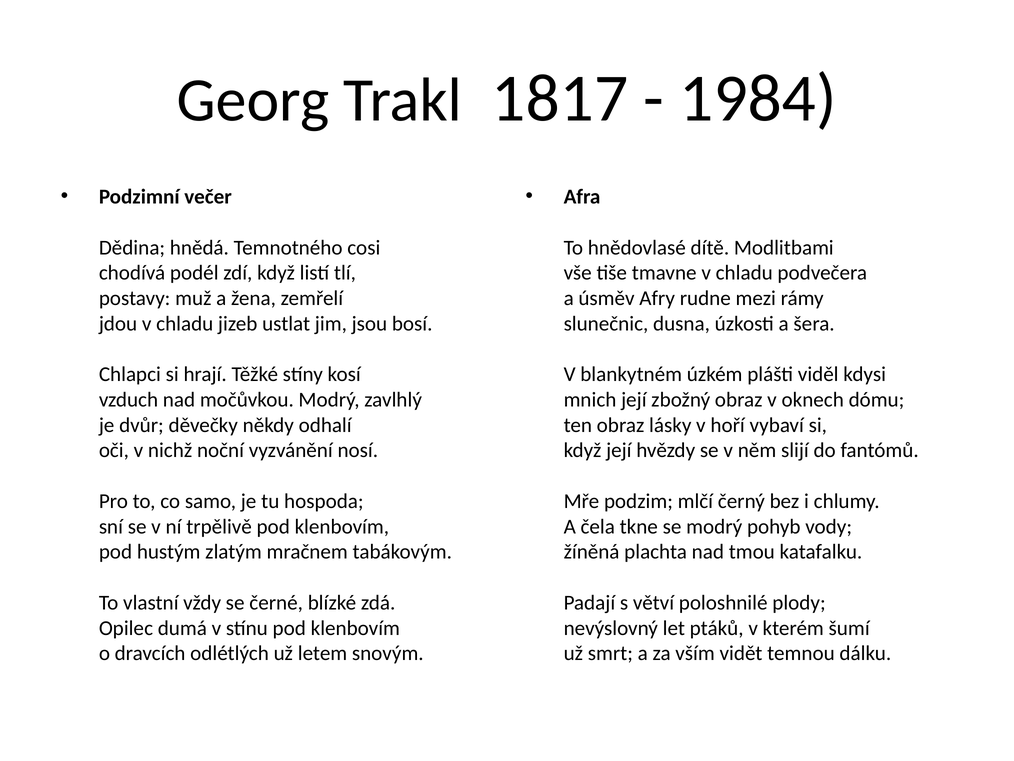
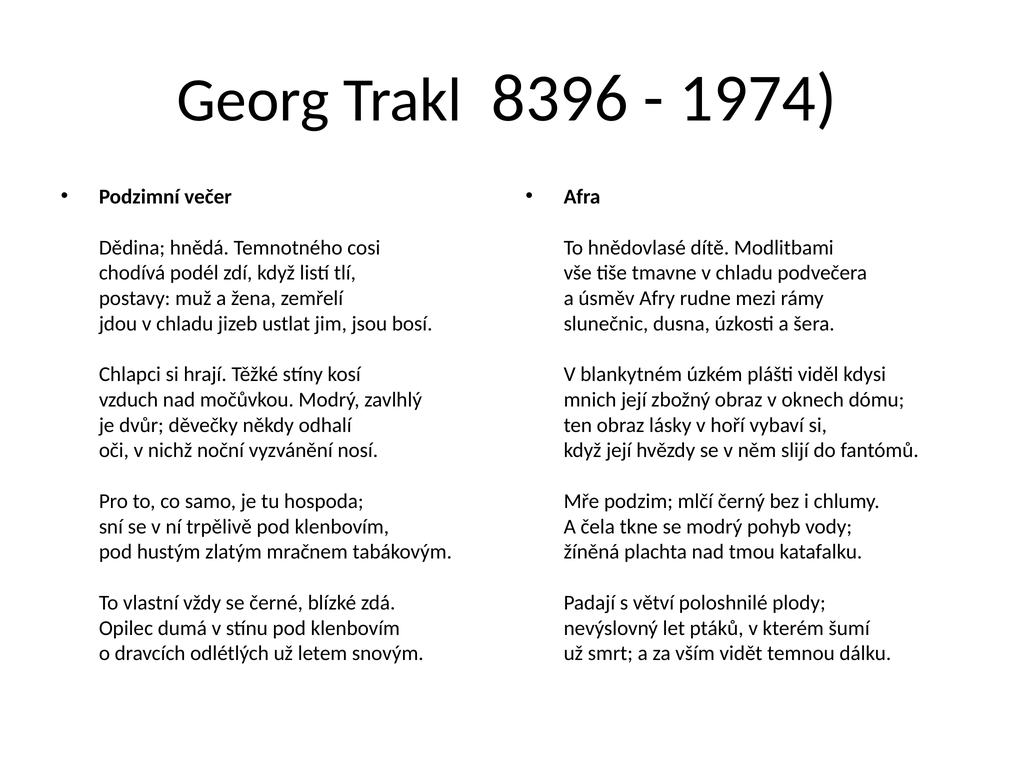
1817: 1817 -> 8396 (560, 99)
1984: 1984 -> 1974 (758, 99)
